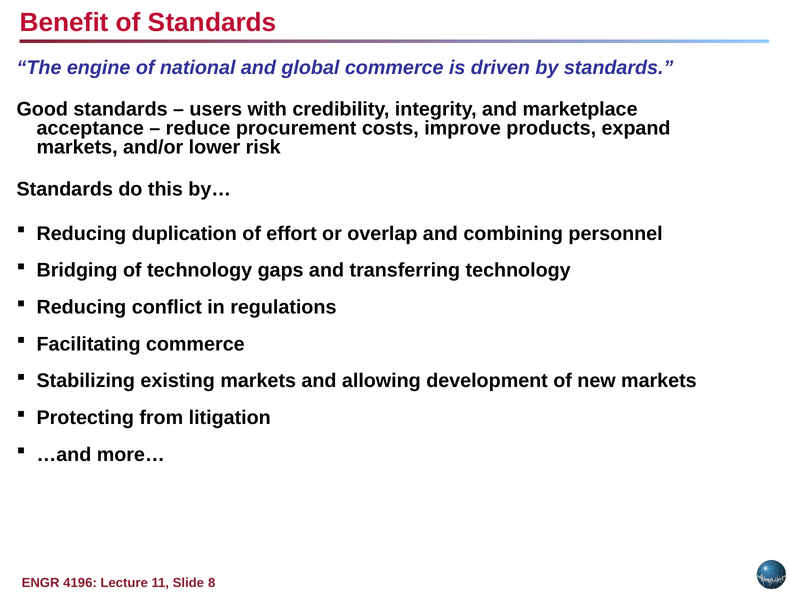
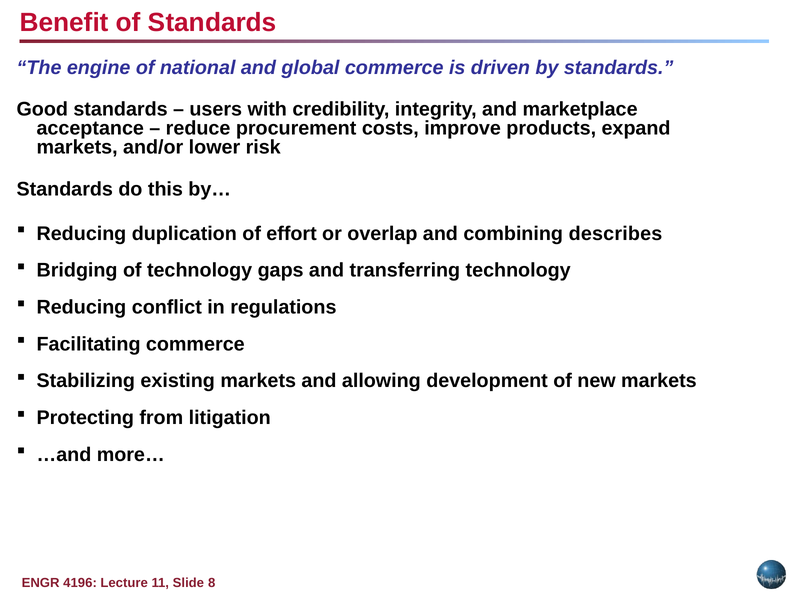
personnel: personnel -> describes (615, 234)
